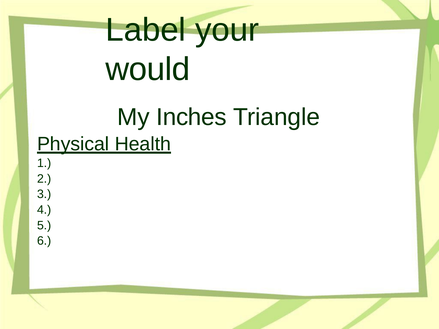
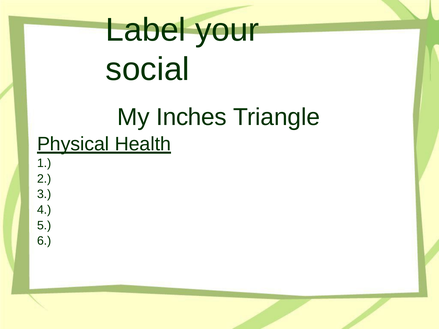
would: would -> social (148, 69)
